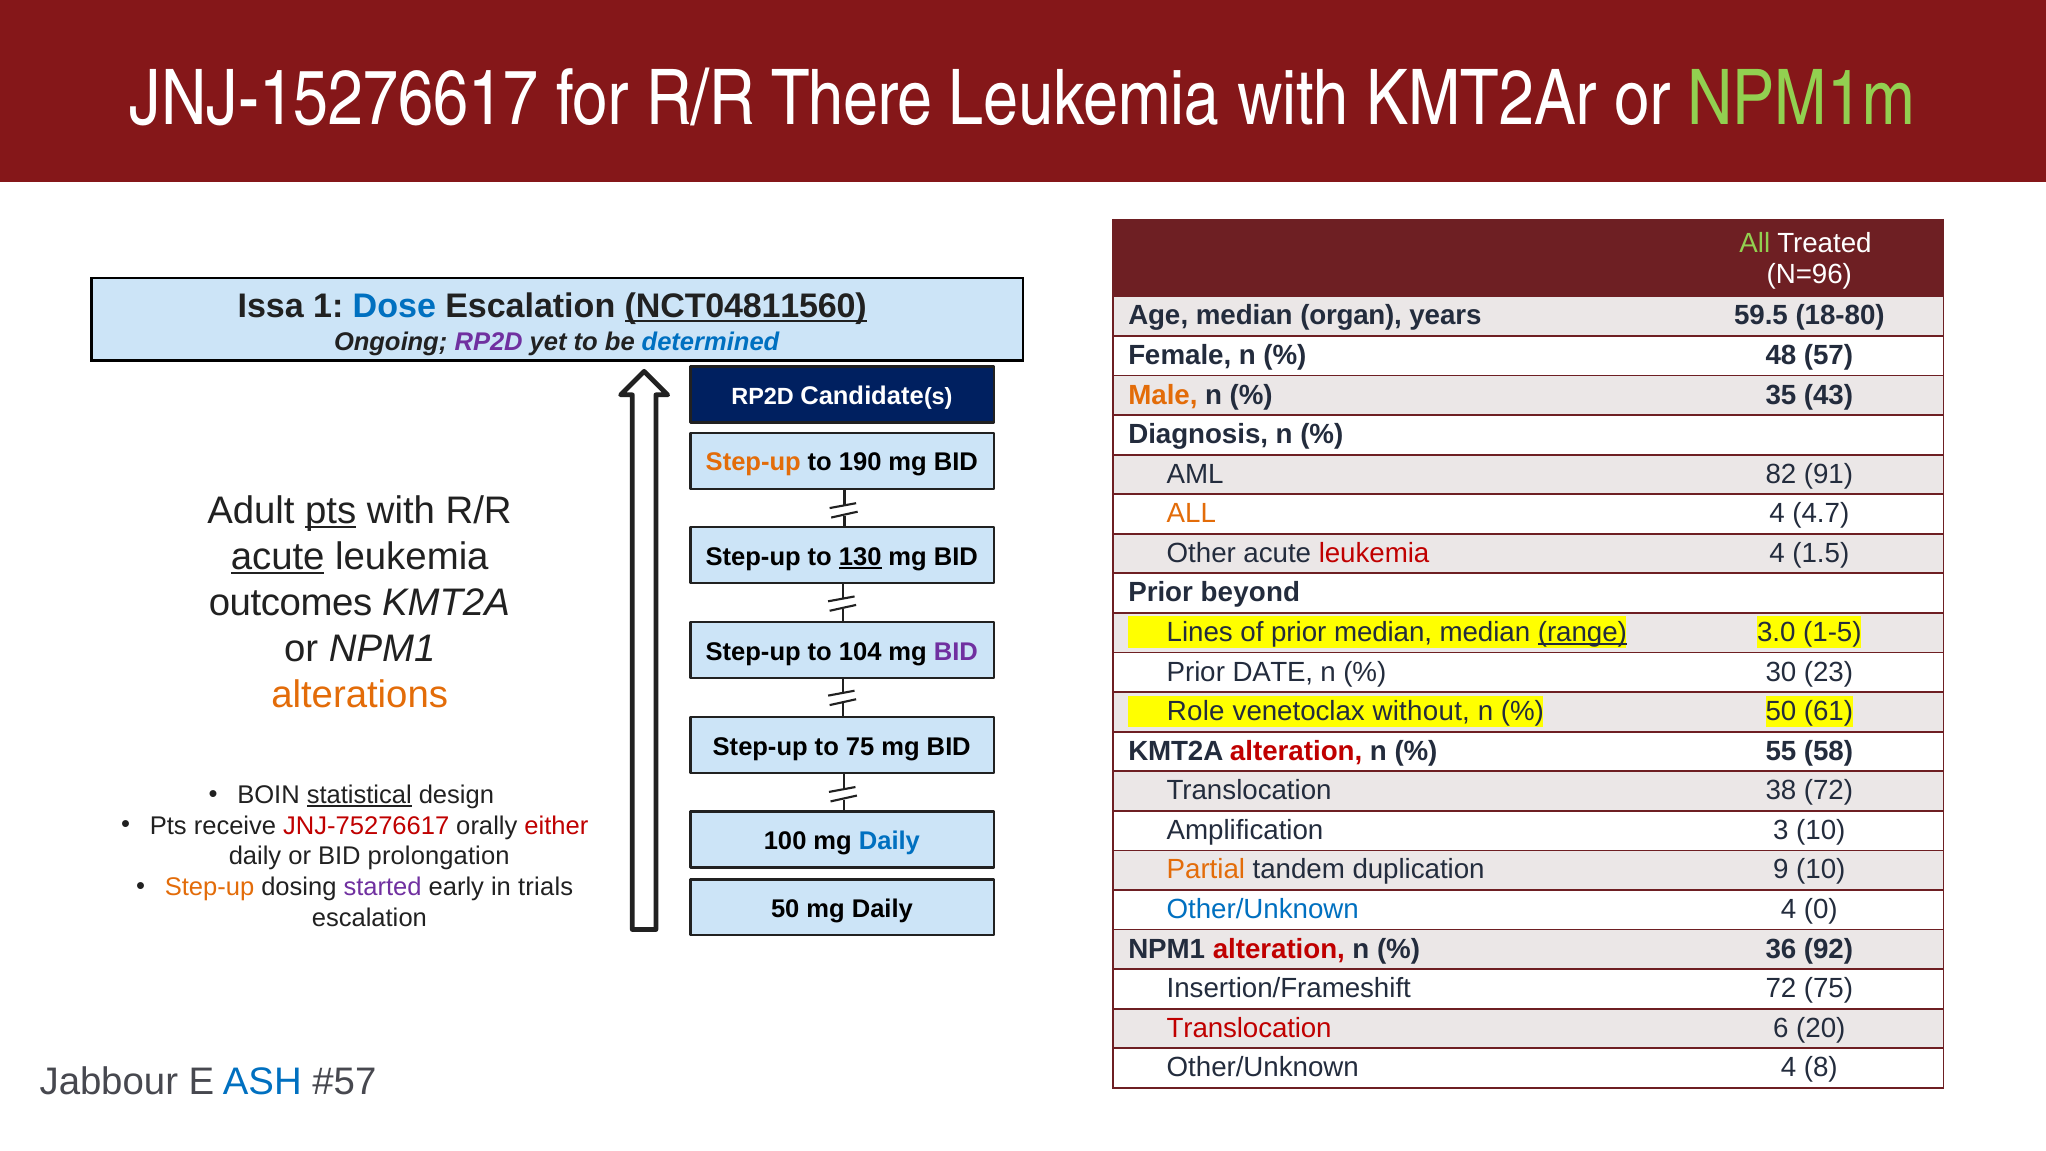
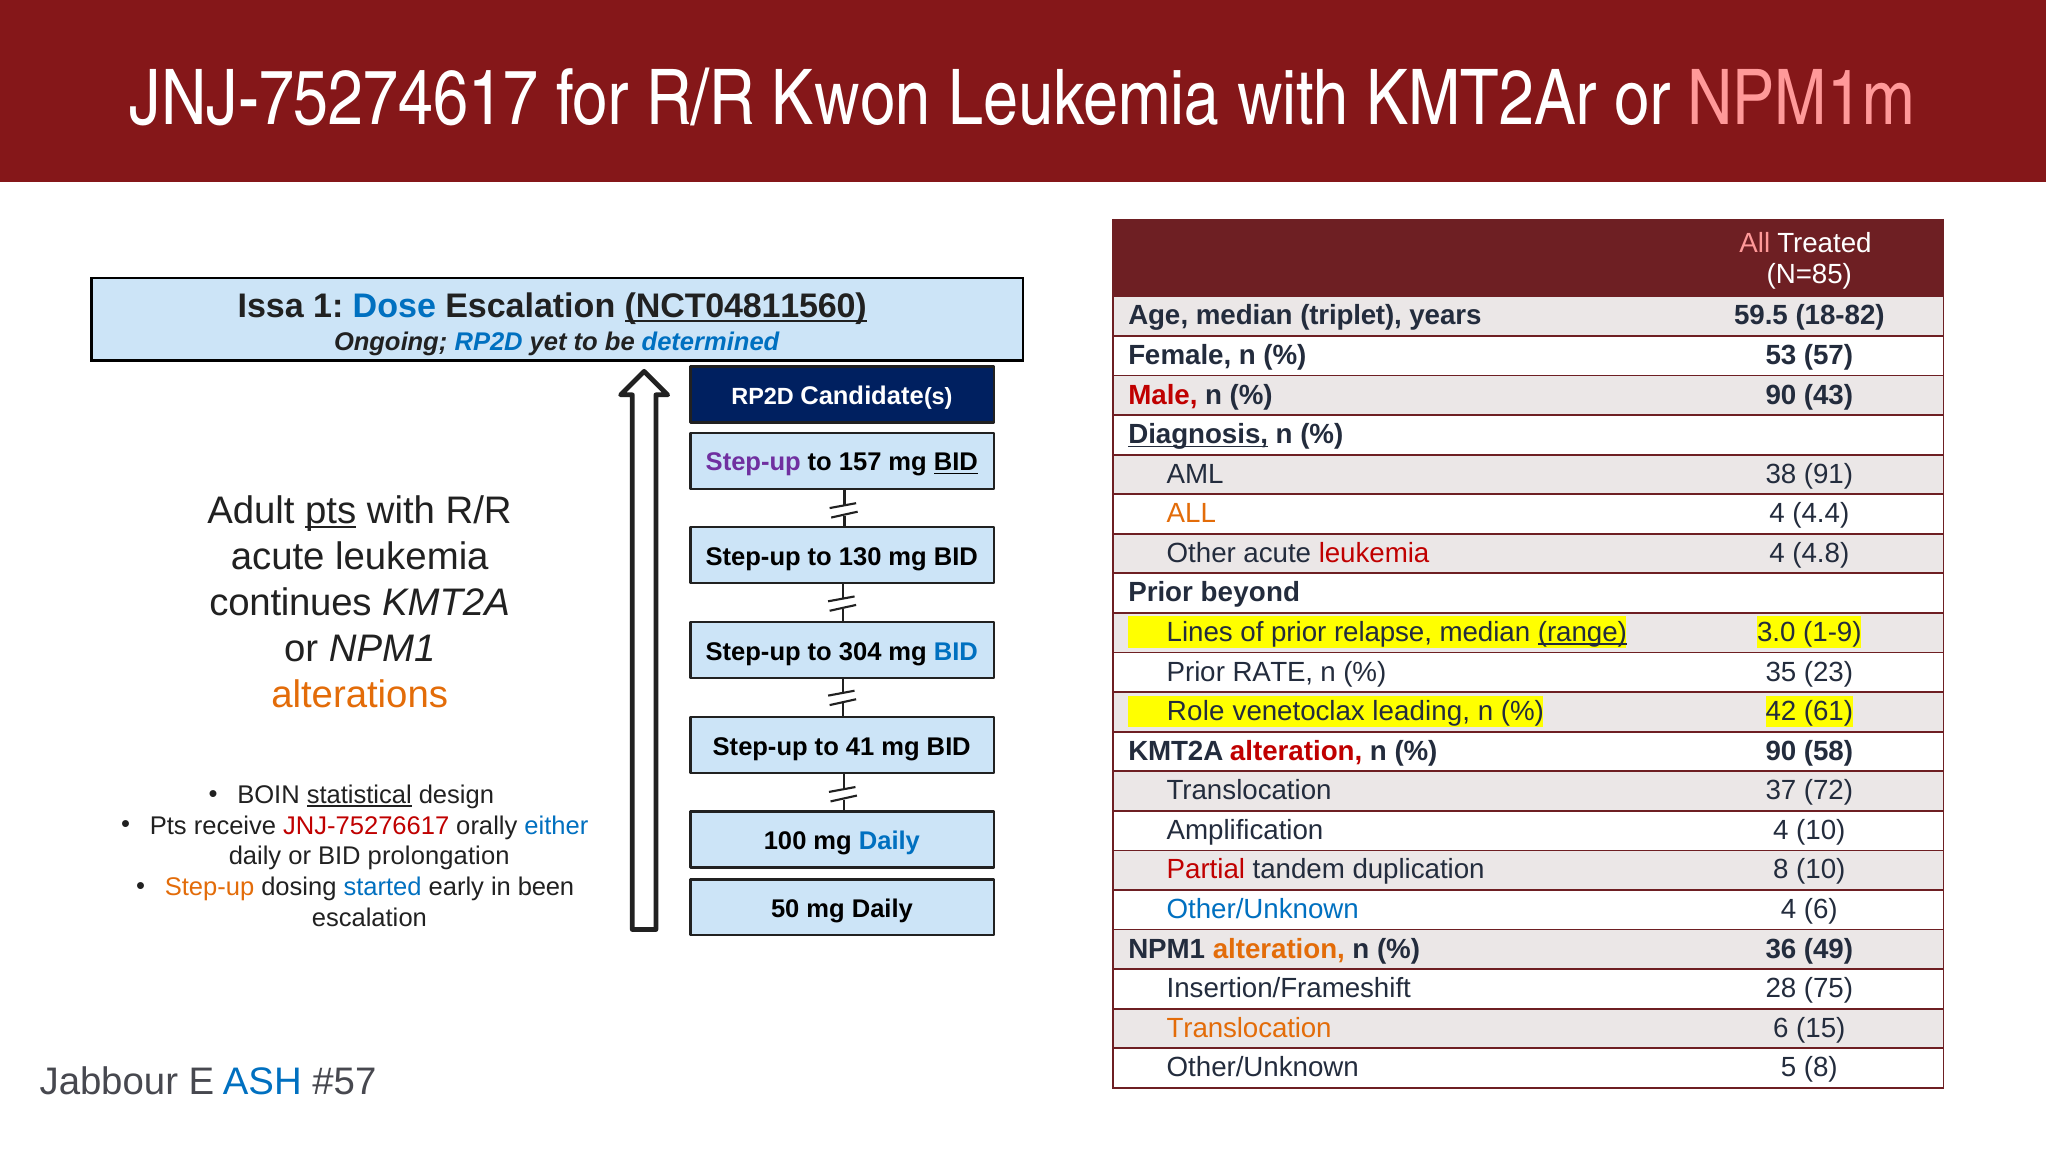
JNJ-15276617: JNJ-15276617 -> JNJ-75274617 (334, 99)
There: There -> Kwon (851, 99)
NPM1m colour: light green -> pink (1801, 99)
All colour: light green -> pink (1755, 243)
N=96: N=96 -> N=85 (1809, 274)
organ: organ -> triplet (1351, 316)
18-80: 18-80 -> 18-82 (1840, 316)
RP2D colour: purple -> blue (489, 342)
48: 48 -> 53 (1781, 355)
Male colour: orange -> red (1163, 395)
35: 35 -> 90 (1781, 395)
Diagnosis underline: none -> present (1198, 434)
Step-up colour: orange -> purple (753, 462)
190: 190 -> 157 (860, 462)
BID underline: none -> present (956, 462)
82: 82 -> 38 (1781, 474)
4.7: 4.7 -> 4.4 (1821, 514)
acute underline: present -> none (278, 557)
1.5: 1.5 -> 4.8 (1821, 553)
130 underline: present -> none (860, 557)
outcomes: outcomes -> continues (291, 603)
prior median: median -> relapse (1383, 632)
1-5: 1-5 -> 1-9 (1832, 632)
104: 104 -> 304 (860, 652)
BID colour: purple -> blue (956, 652)
DATE: DATE -> RATE (1273, 672)
30: 30 -> 35 (1781, 672)
without: without -> leading (1421, 711)
50: 50 -> 42 (1781, 711)
to 75: 75 -> 41 (860, 746)
55: 55 -> 90 (1781, 751)
38: 38 -> 37 (1781, 791)
either colour: red -> blue (556, 826)
Amplification 3: 3 -> 4 (1781, 830)
Partial colour: orange -> red (1206, 870)
duplication 9: 9 -> 8 (1781, 870)
started colour: purple -> blue (383, 887)
trials: trials -> been (546, 887)
4 0: 0 -> 6 (1821, 909)
alteration colour: red -> orange (1279, 949)
92: 92 -> 49 (1828, 949)
Insertion/Frameshift 72: 72 -> 28 (1781, 988)
Translocation colour: red -> orange (1249, 1028)
20: 20 -> 15 (1821, 1028)
4: 4 -> 5 (1789, 1068)
